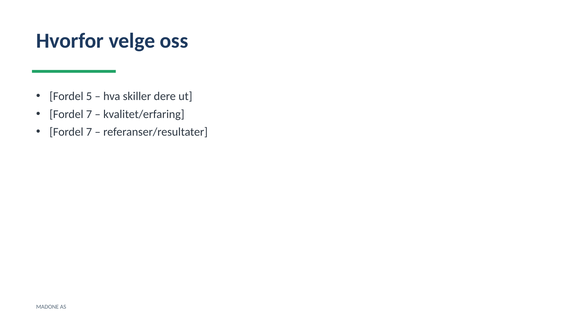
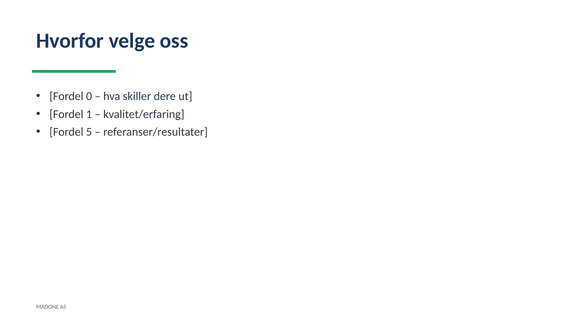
5: 5 -> 0 (89, 96)
7: 7 -> 1 (89, 114)
7: 7 -> 5 (89, 132)
